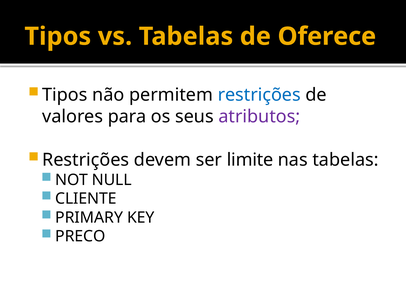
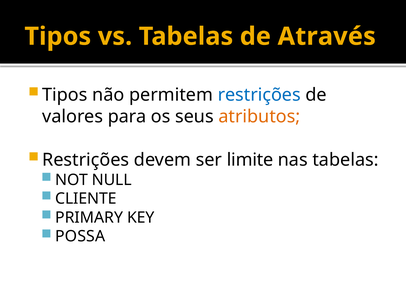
Oferece: Oferece -> Através (327, 36)
atributos colour: purple -> orange (259, 117)
PRECO: PRECO -> POSSA (80, 237)
